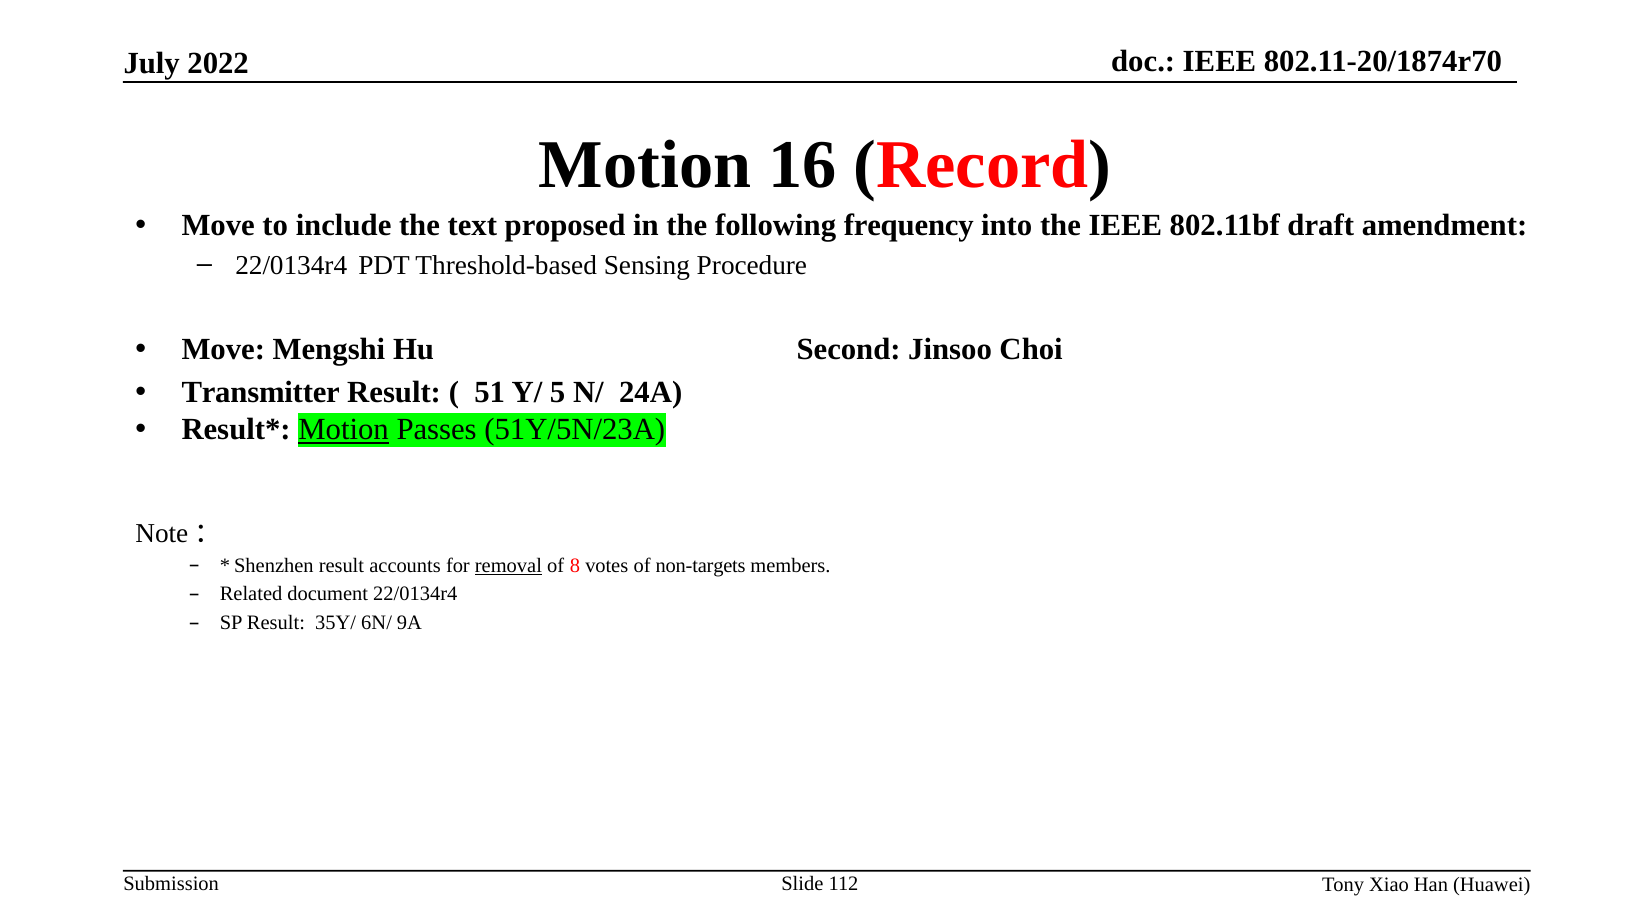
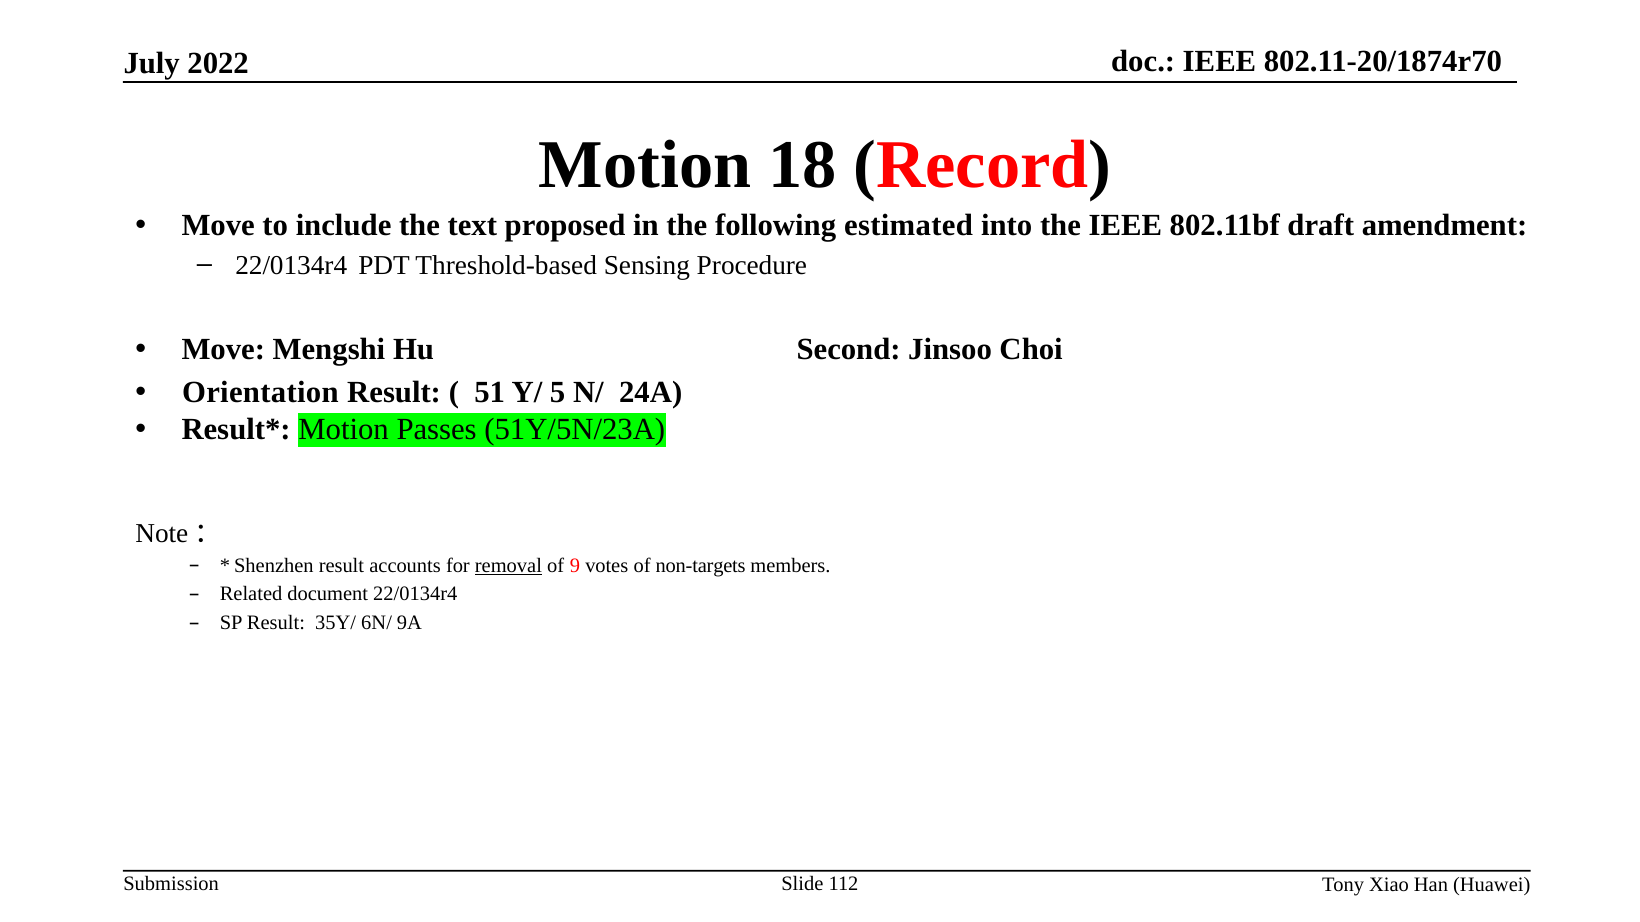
16: 16 -> 18 (802, 165)
frequency: frequency -> estimated (909, 226)
Transmitter: Transmitter -> Orientation (260, 393)
Motion underline: present -> none (344, 430)
8: 8 -> 9 (575, 566)
